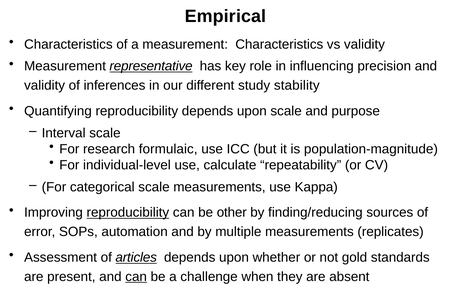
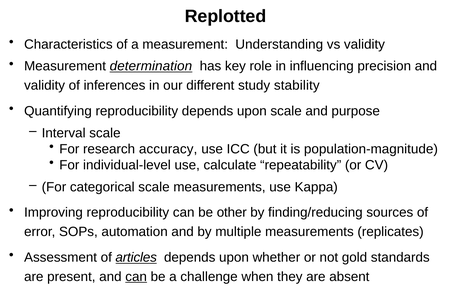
Empirical: Empirical -> Replotted (226, 16)
measurement Characteristics: Characteristics -> Understanding (279, 44)
representative: representative -> determination (151, 66)
formulaic: formulaic -> accuracy (168, 149)
reproducibility underline: present -> none (128, 213)
